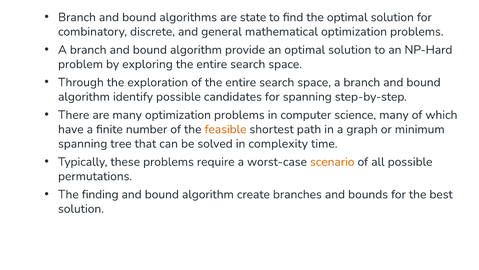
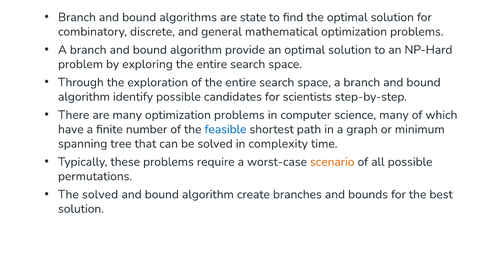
for spanning: spanning -> scientists (307, 97)
feasible colour: orange -> blue (226, 129)
The finding: finding -> solved (100, 194)
